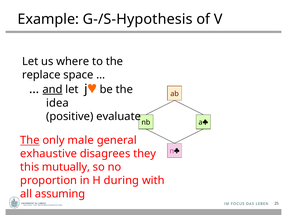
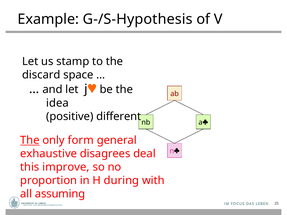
where: where -> stamp (73, 62)
replace: replace -> discard (41, 75)
and underline: present -> none (53, 90)
evaluate: evaluate -> different (119, 117)
male: male -> form (81, 140)
they: they -> deal (145, 154)
mutually: mutually -> improve (66, 167)
